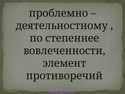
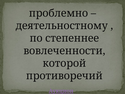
элемент: элемент -> которой (64, 63)
